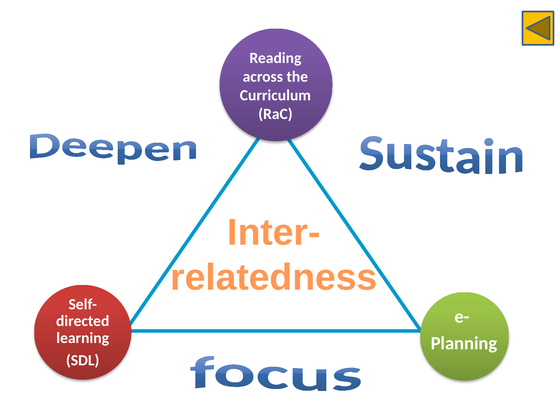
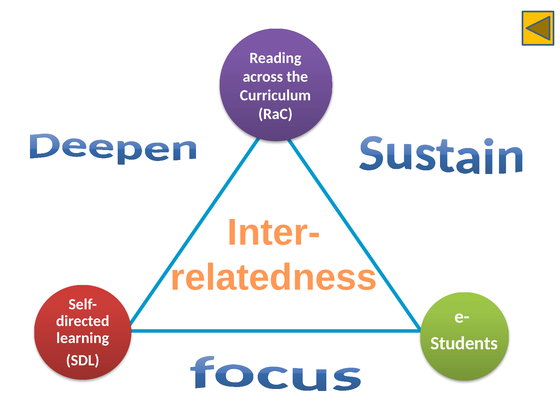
Planning: Planning -> Students (464, 343)
